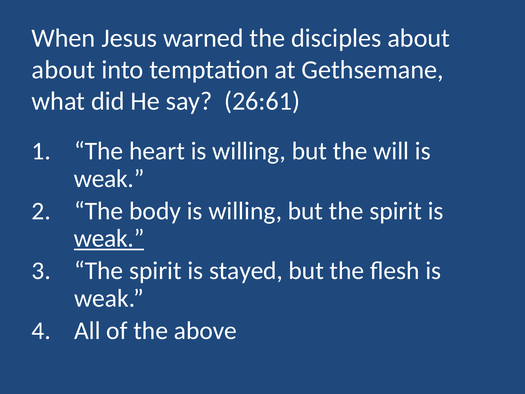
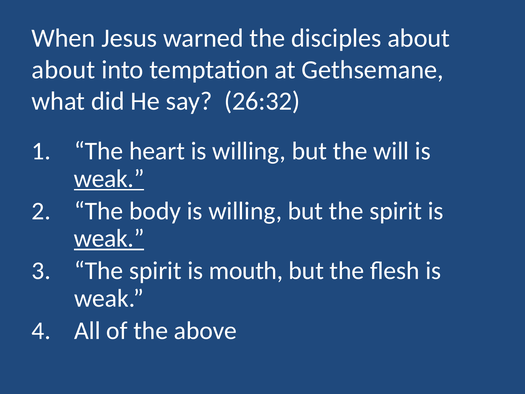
26:61: 26:61 -> 26:32 (262, 101)
weak underline: none -> present (109, 179)
stayed: stayed -> mouth (246, 271)
